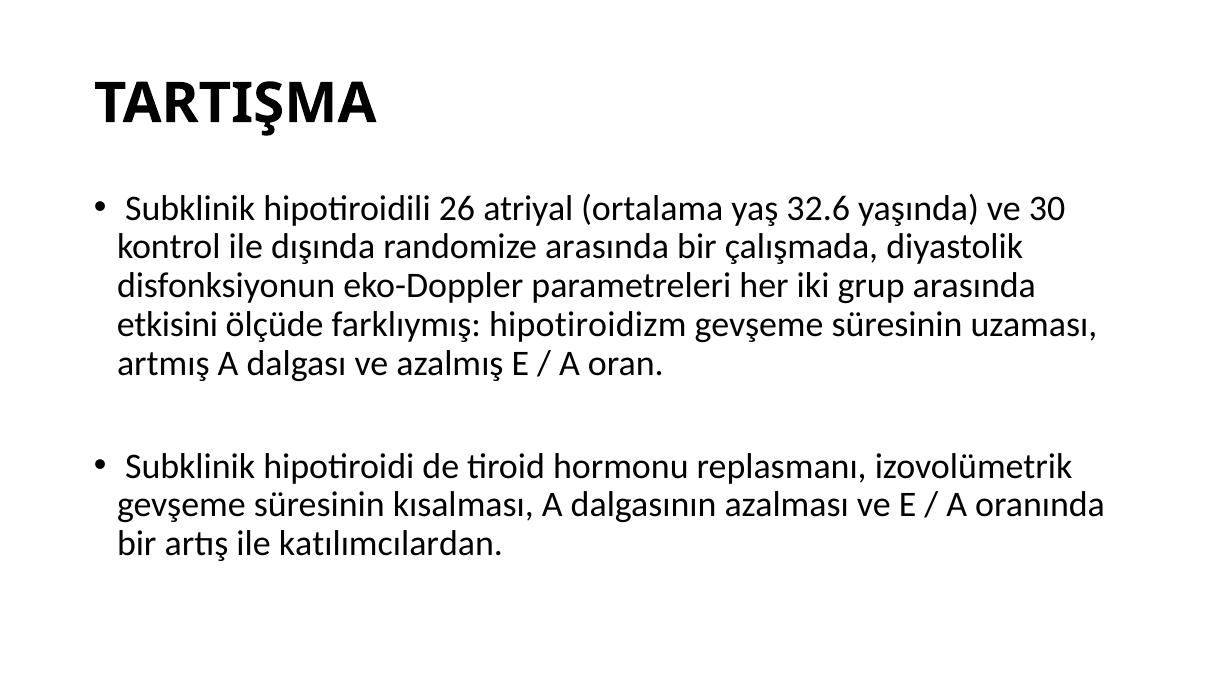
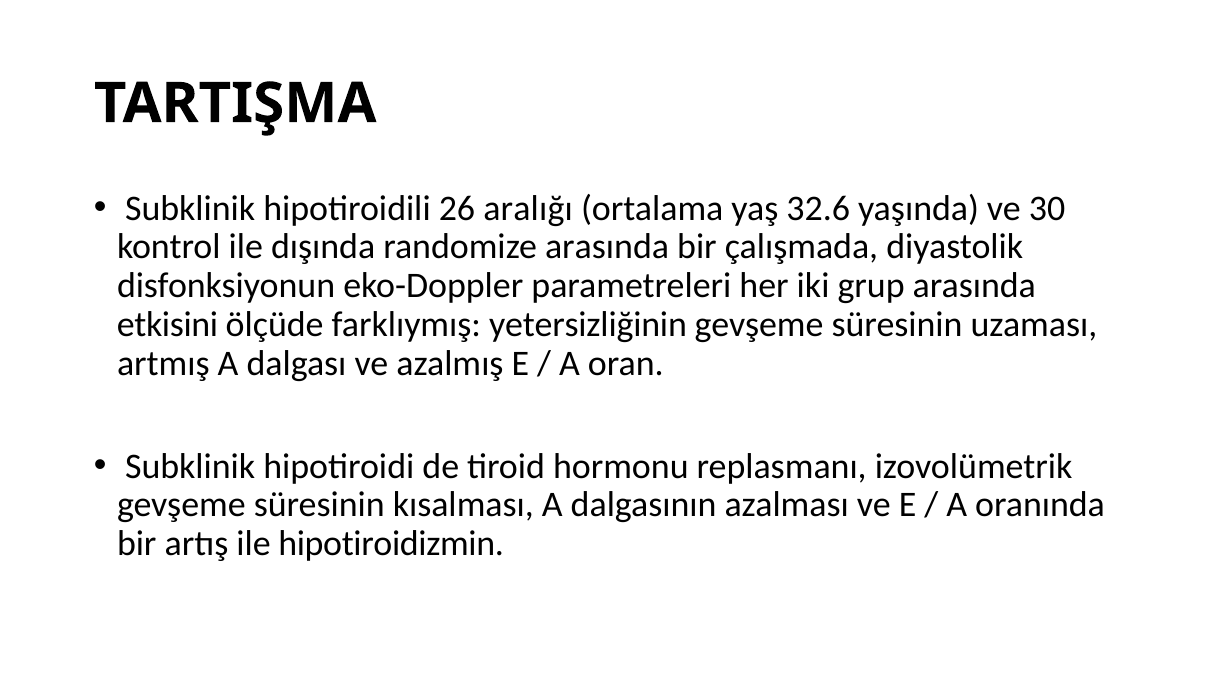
atriyal: atriyal -> aralığı (528, 208)
hipotiroidizm: hipotiroidizm -> yetersizliğinin (588, 324)
katılımcılardan: katılımcılardan -> hipotiroidizmin (391, 544)
